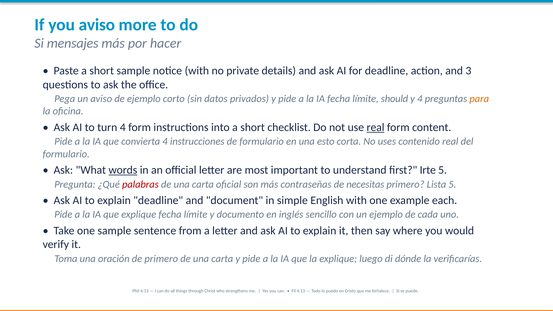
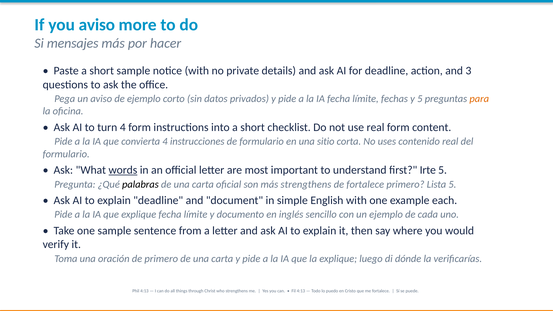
should: should -> fechas (394, 99)
y 4: 4 -> 5 (420, 99)
real underline: present -> none (376, 127)
esto: esto -> sitio (326, 142)
palabras colour: red -> black (140, 184)
más contraseñas: contraseñas -> strengthens (306, 184)
de necesitas: necesitas -> fortalece (365, 184)
